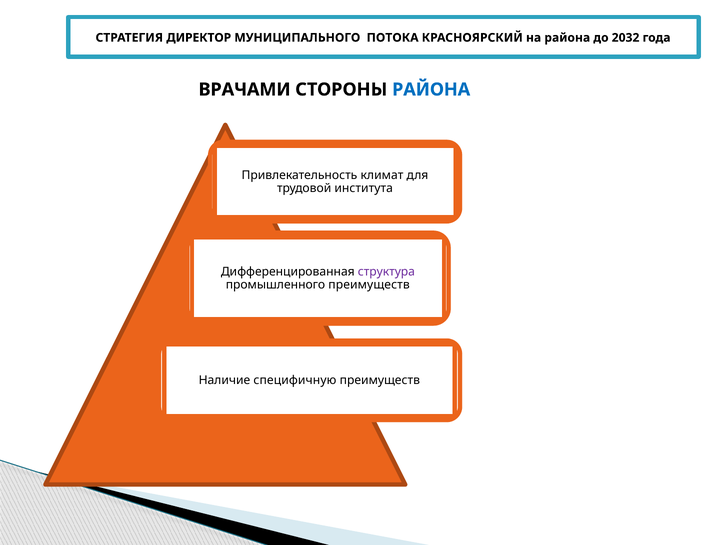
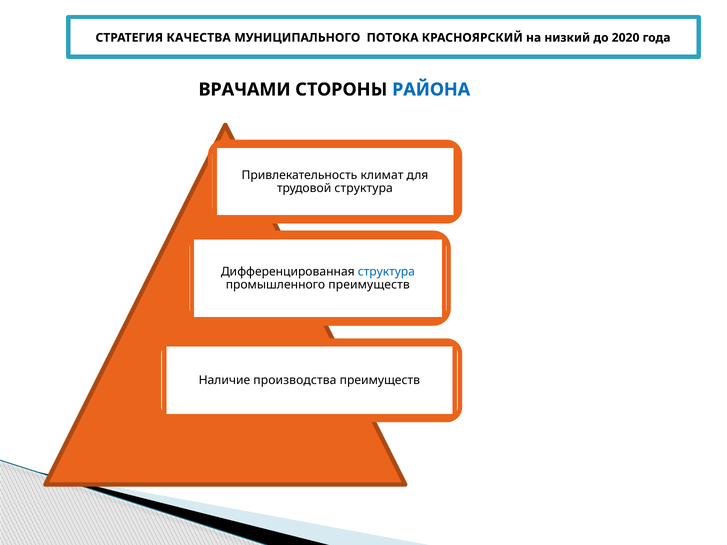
ДИРЕКТОР: ДИРЕКТОР -> КАЧЕСТВА (199, 38)
на района: района -> низкий (567, 38)
2032: 2032 -> 2020 (626, 38)
трудовой института: института -> структура (364, 188)
структура colour: purple -> blue (386, 272)
специфичную: специфичную -> производства (295, 380)
